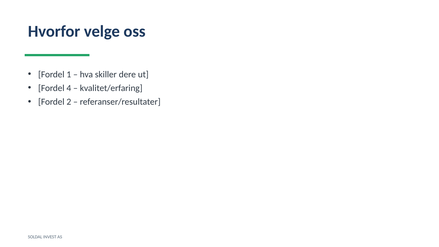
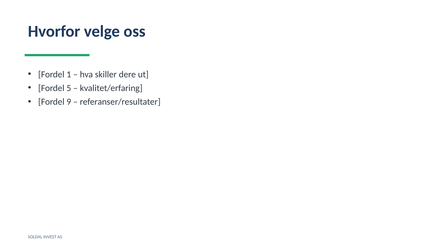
4: 4 -> 5 (69, 88)
2: 2 -> 9 (69, 102)
